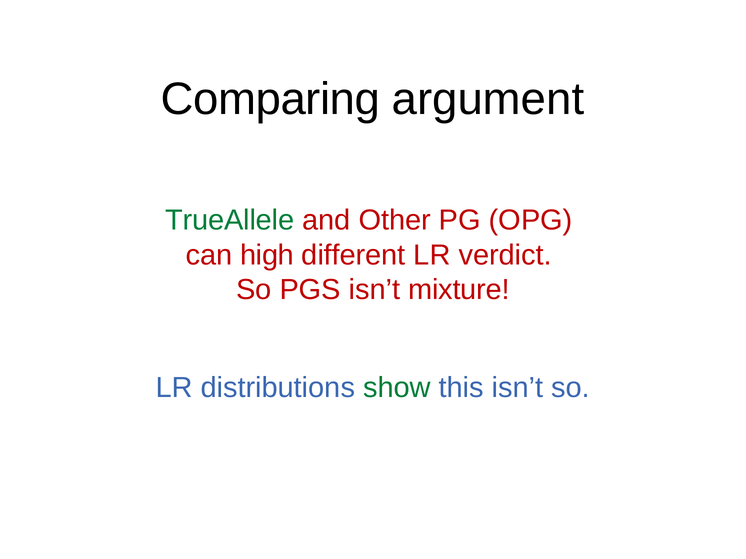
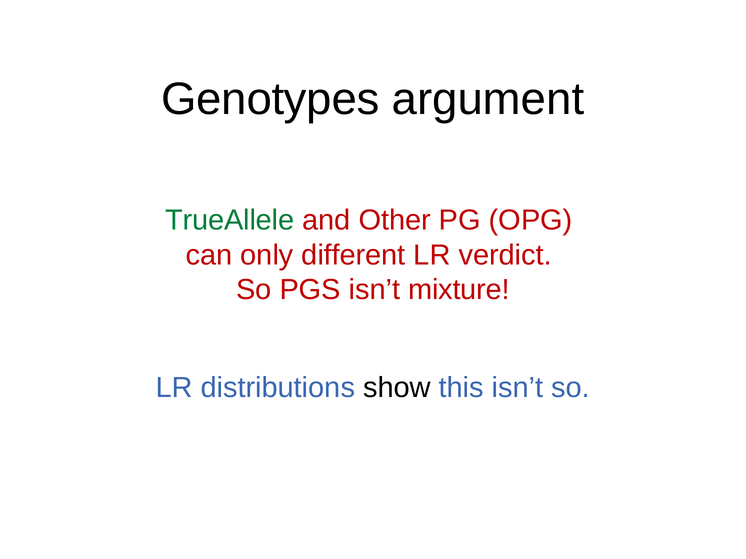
Comparing: Comparing -> Genotypes (270, 100)
high: high -> only (267, 255)
show colour: green -> black (397, 388)
